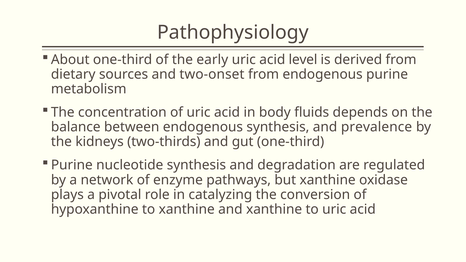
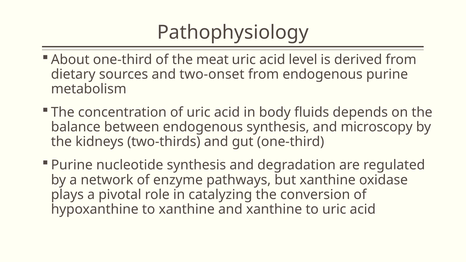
early: early -> meat (212, 60)
prevalence: prevalence -> microscopy (377, 127)
